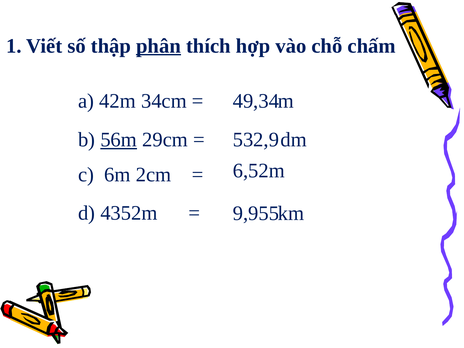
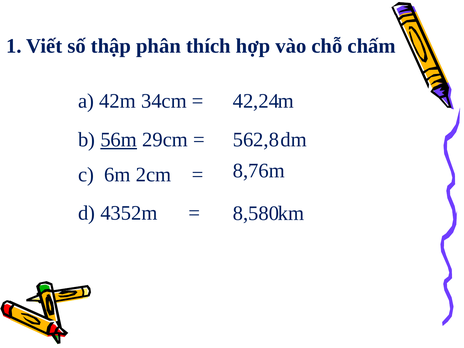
phân underline: present -> none (159, 46)
49,34: 49,34 -> 42,24 (256, 101)
532,9: 532,9 -> 562,8 (256, 140)
6,52: 6,52 -> 8,76 (251, 171)
9,955: 9,955 -> 8,580 (256, 213)
